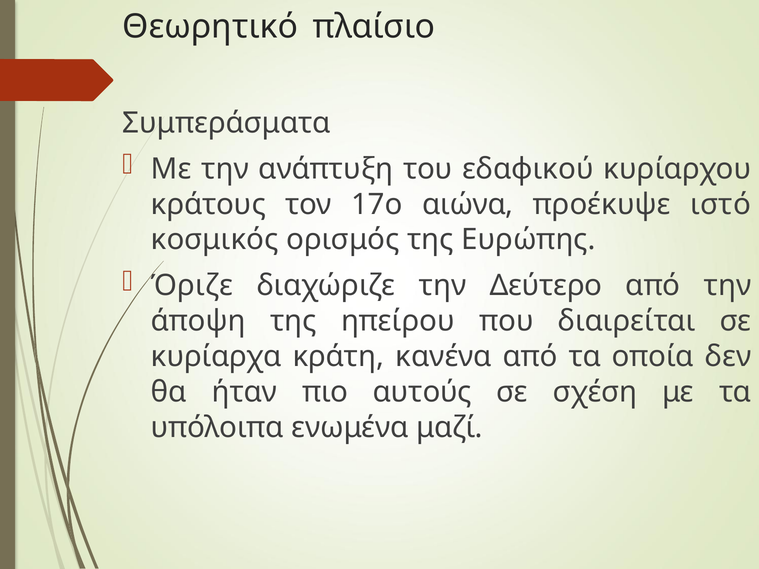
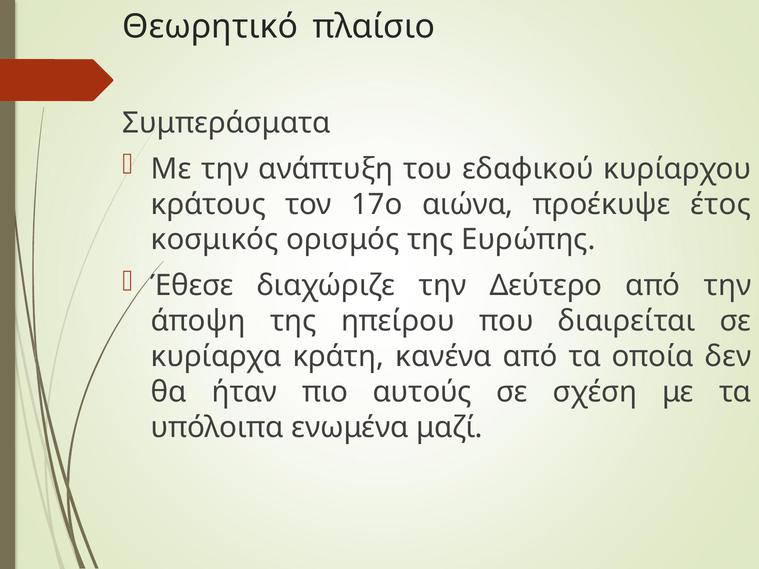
ιστό: ιστό -> έτος (721, 204)
Όριζε: Όριζε -> Έθεσε (192, 286)
